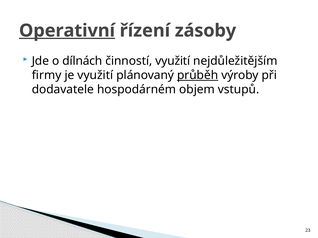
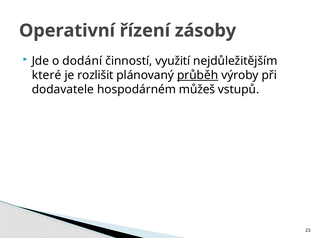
Operativní underline: present -> none (67, 31)
dílnách: dílnách -> dodání (82, 61)
firmy: firmy -> které (47, 75)
je využití: využití -> rozlišit (95, 75)
objem: objem -> můžeš (197, 90)
